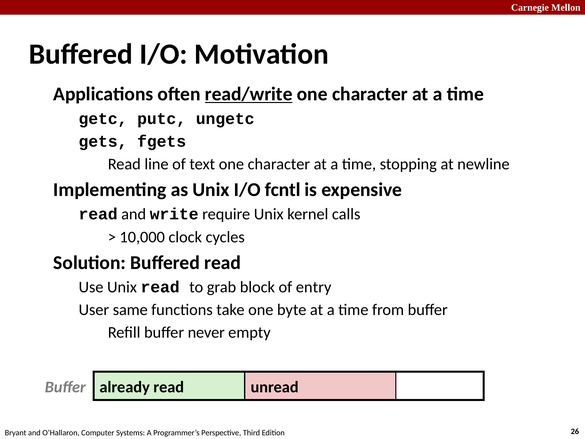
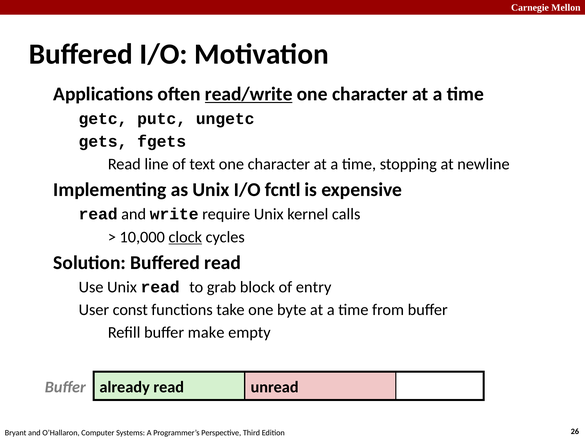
clock underline: none -> present (185, 237)
same: same -> const (130, 310)
never: never -> make (206, 332)
